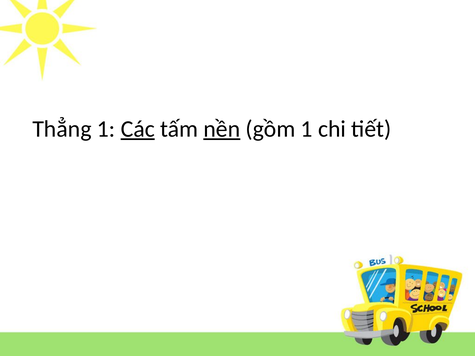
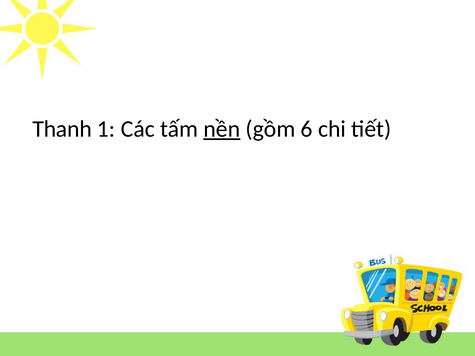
Thẳng: Thẳng -> Thanh (62, 129)
Các underline: present -> none (138, 129)
gồm 1: 1 -> 6 (307, 129)
